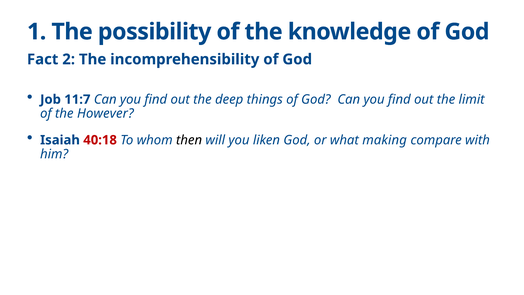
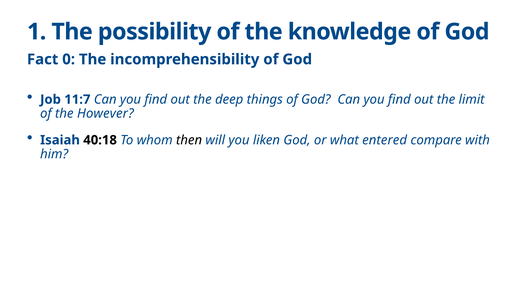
2: 2 -> 0 (69, 59)
40:18 colour: red -> black (100, 140)
making: making -> entered (385, 140)
